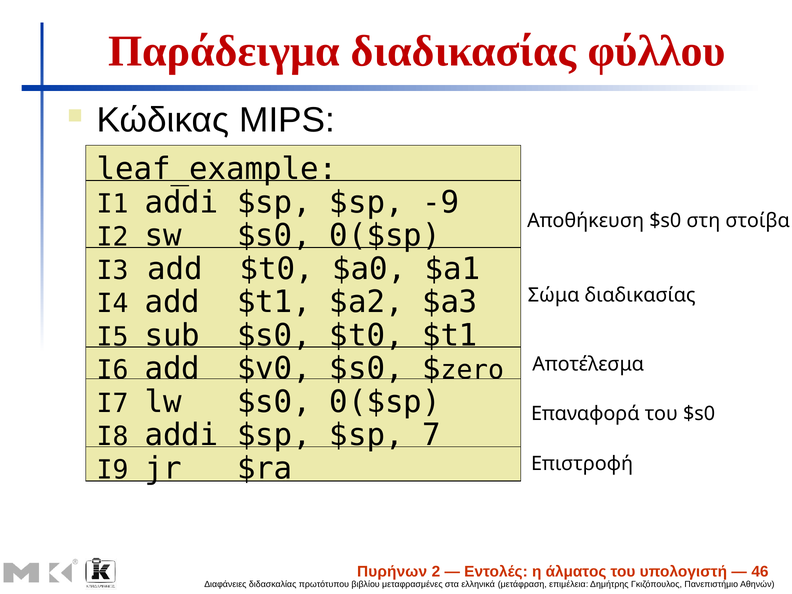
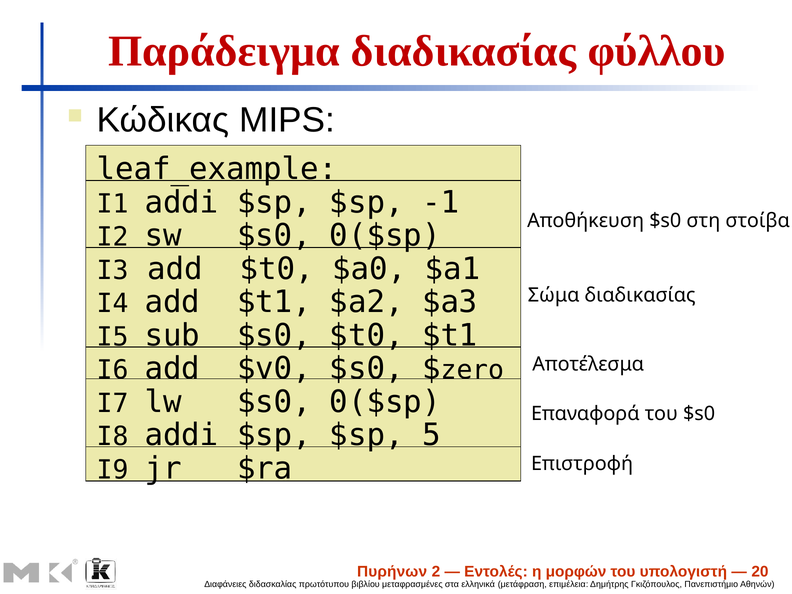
-9: -9 -> -1 (441, 202)
7: 7 -> 5 (431, 435)
άλματος: άλματος -> μορφών (576, 572)
46: 46 -> 20 (760, 572)
